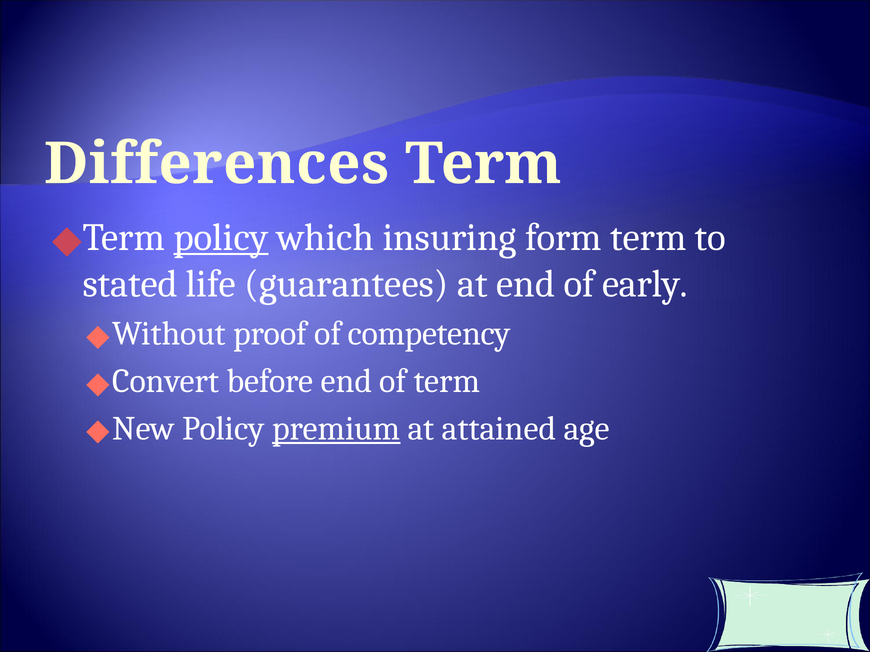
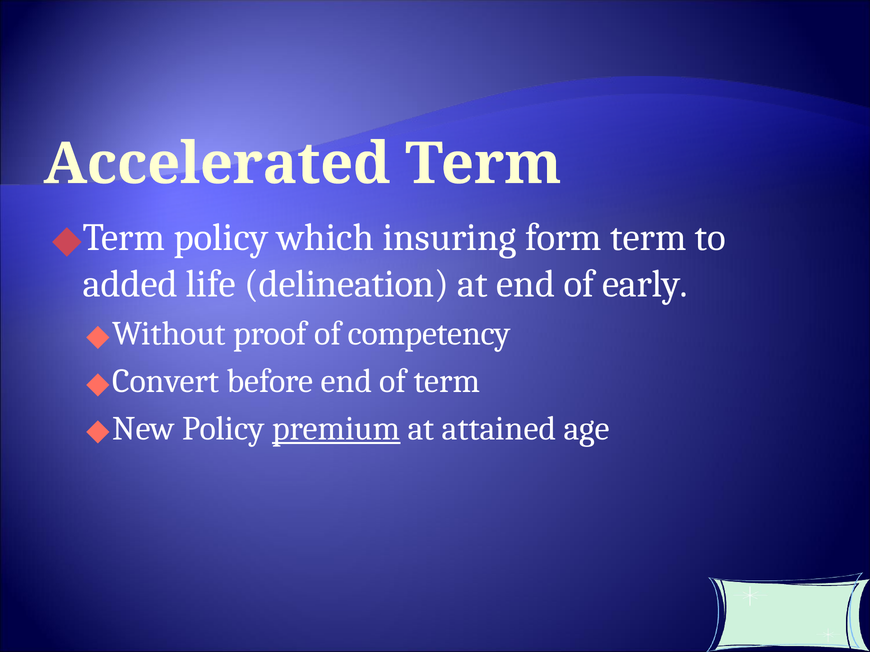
Differences: Differences -> Accelerated (217, 164)
policy underline: present -> none (221, 238)
stated: stated -> added (130, 284)
guarantees: guarantees -> delineation (347, 284)
